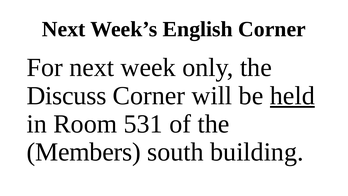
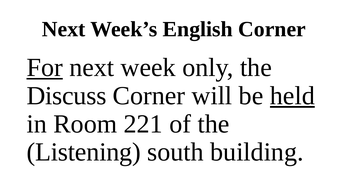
For underline: none -> present (45, 67)
531: 531 -> 221 (143, 124)
Members: Members -> Listening (84, 152)
